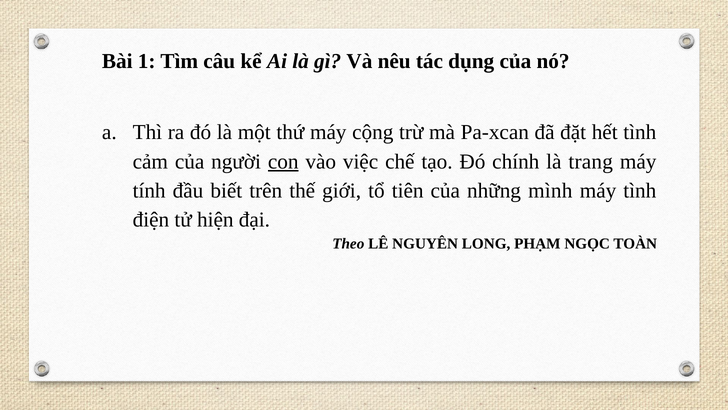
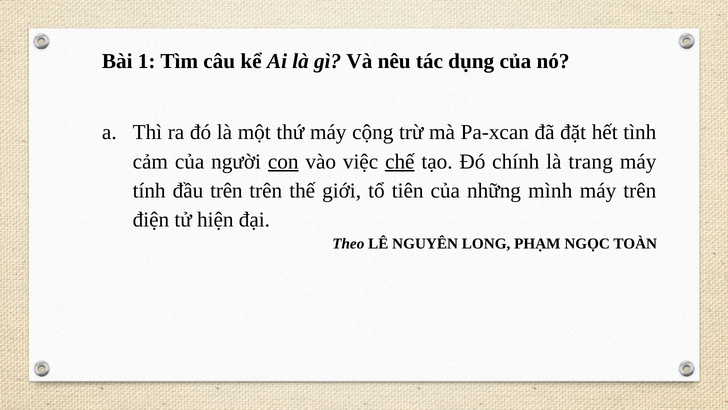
chế underline: none -> present (400, 161)
đầu biết: biết -> trên (226, 190)
máy tình: tình -> trên (640, 190)
